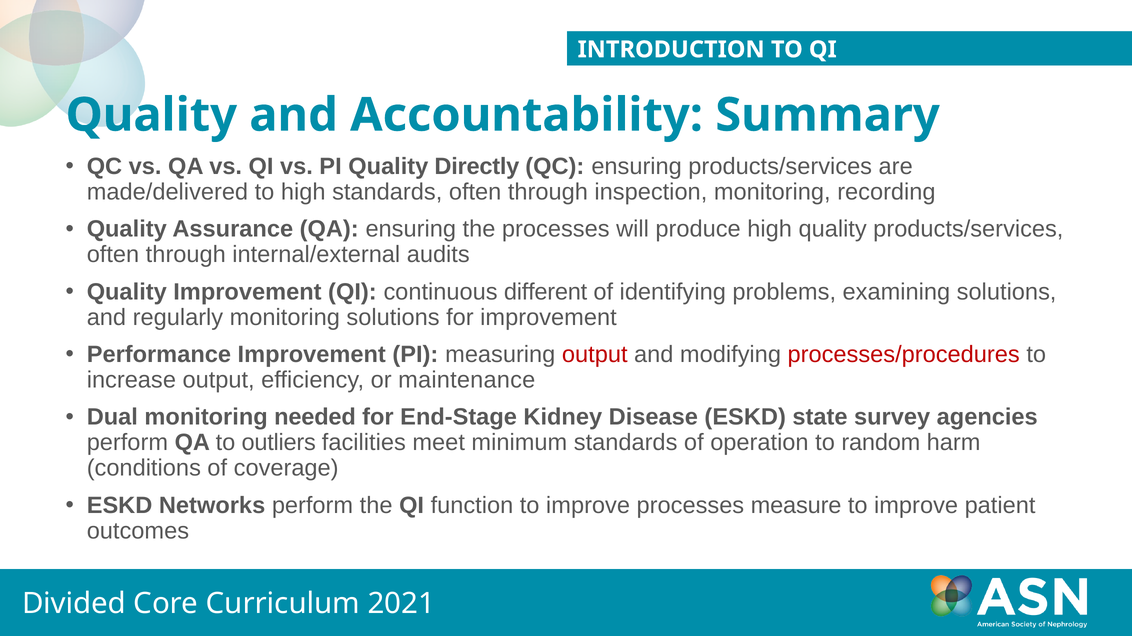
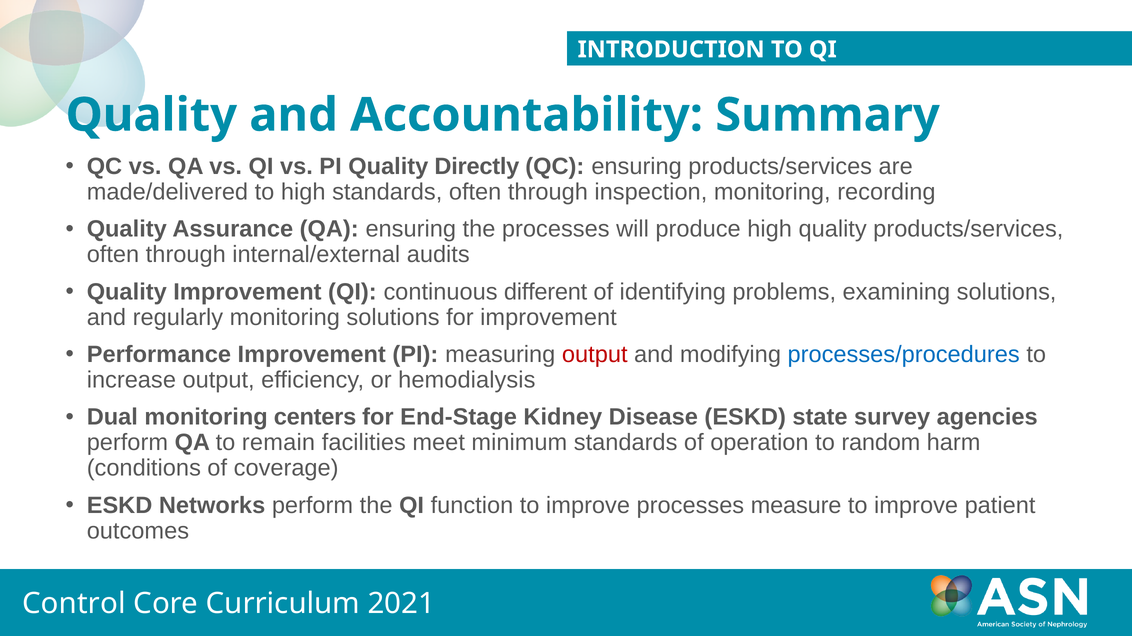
processes/procedures colour: red -> blue (904, 355)
maintenance: maintenance -> hemodialysis (467, 380)
needed: needed -> centers (315, 418)
outliers: outliers -> remain (278, 443)
Divided: Divided -> Control (74, 604)
